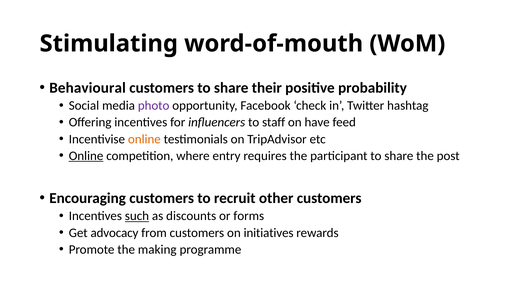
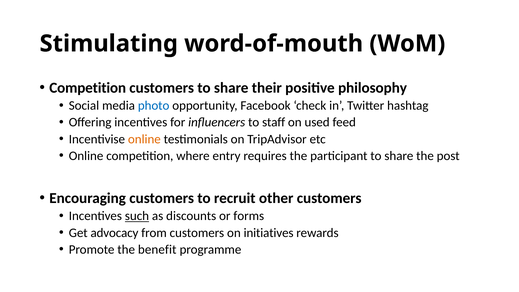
Behavioural: Behavioural -> Competition (88, 88)
probability: probability -> philosophy (373, 88)
photo colour: purple -> blue (154, 106)
have: have -> used (317, 122)
Online underline: present -> none (86, 156)
making: making -> benefit (157, 249)
